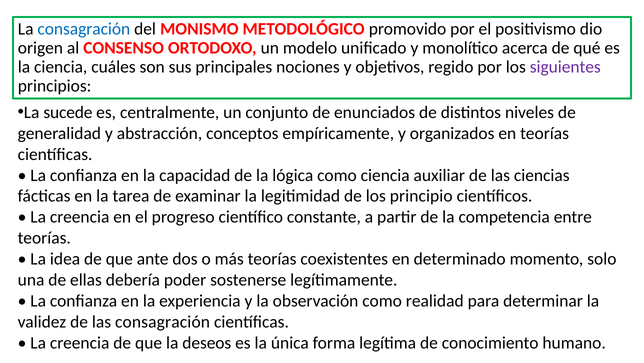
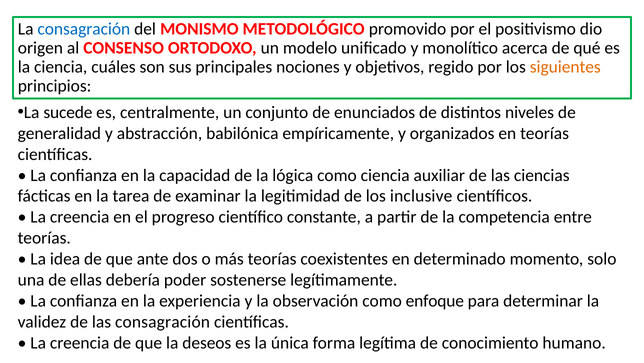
siguientes colour: purple -> orange (565, 67)
conceptos: conceptos -> babilónica (242, 133)
principio: principio -> inclusive (421, 196)
realidad: realidad -> enfoque (435, 300)
